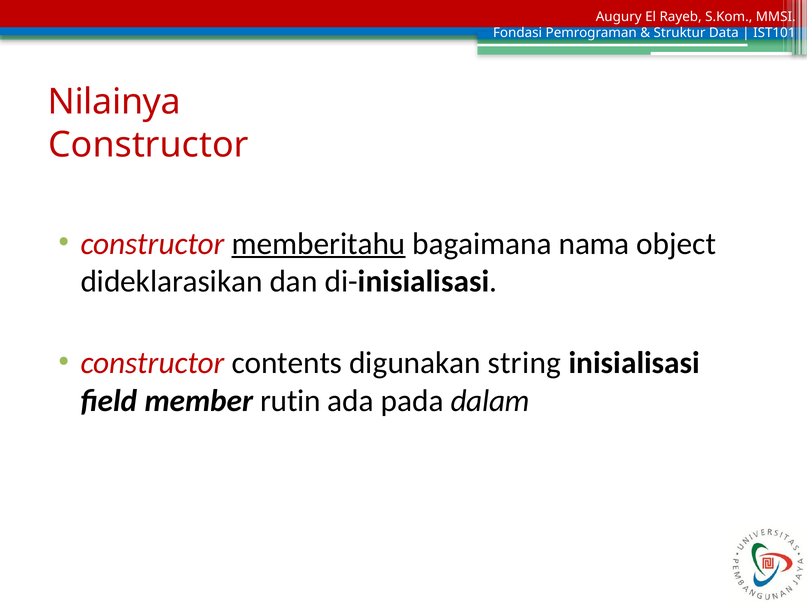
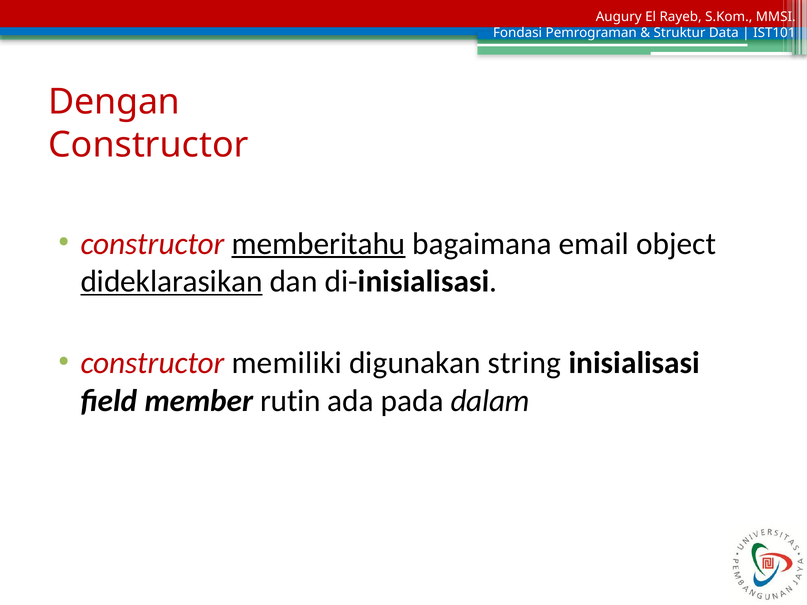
Nilainya: Nilainya -> Dengan (114, 102)
nama: nama -> email (594, 244)
dideklarasikan underline: none -> present (172, 281)
contents: contents -> memiliki (287, 363)
